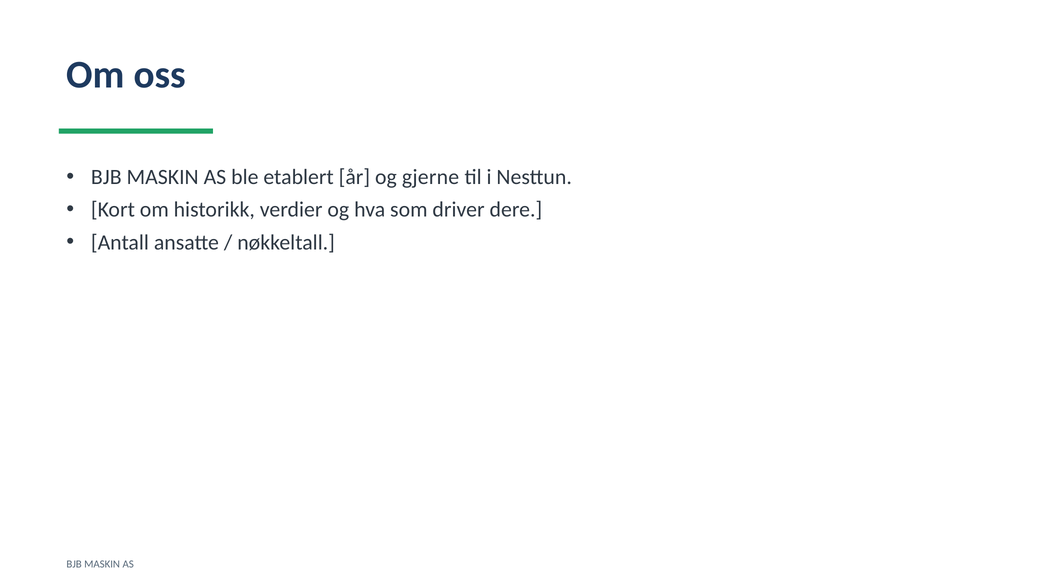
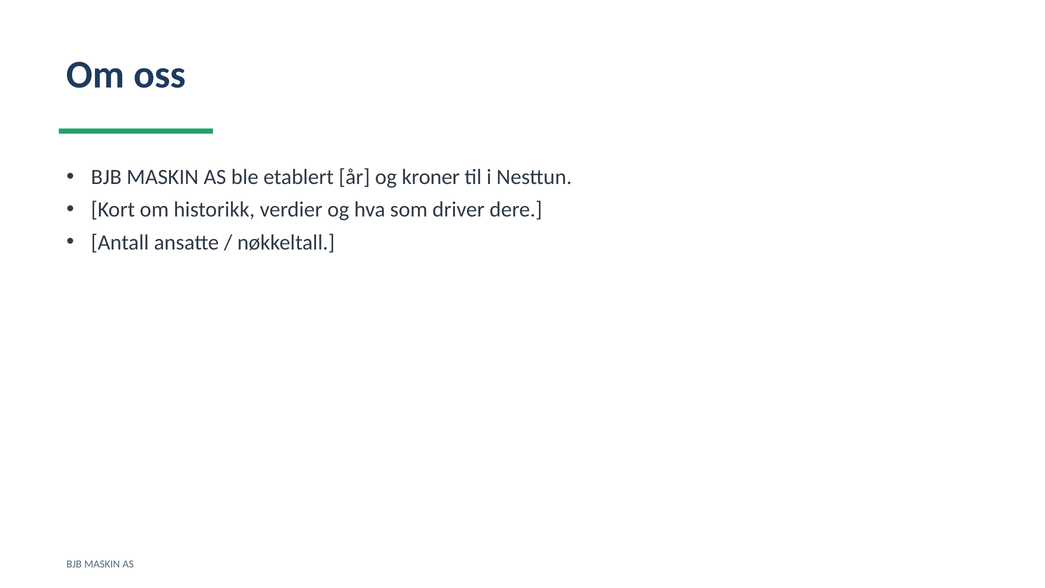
gjerne: gjerne -> kroner (431, 177)
